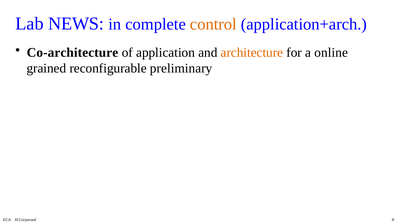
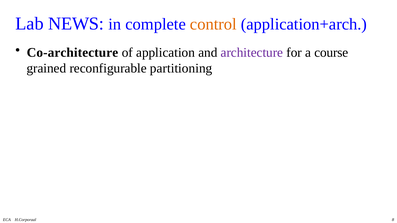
architecture colour: orange -> purple (252, 53)
online: online -> course (331, 53)
preliminary: preliminary -> partitioning (181, 68)
